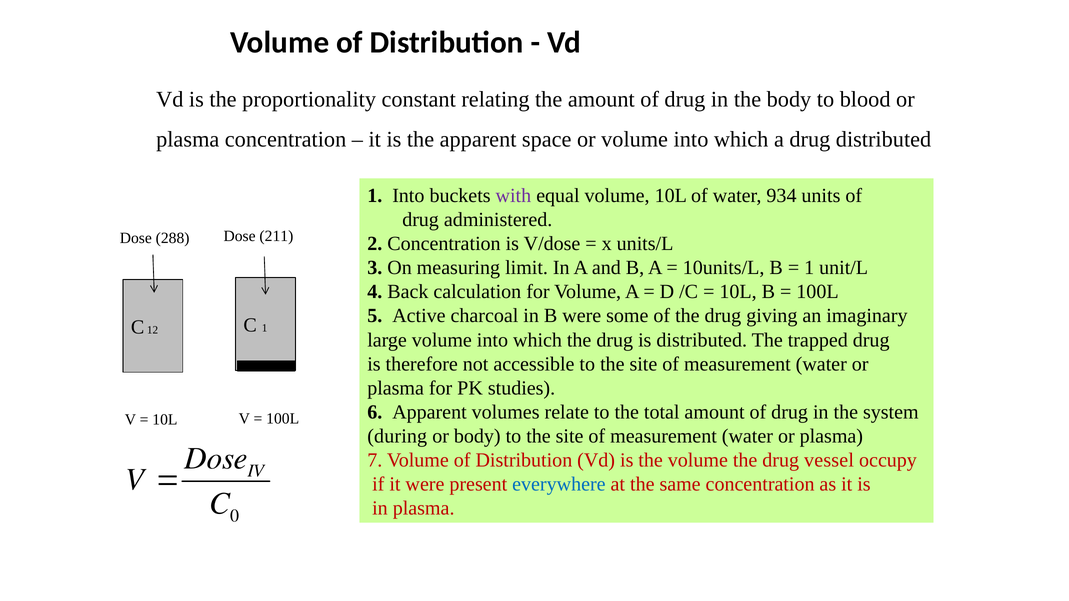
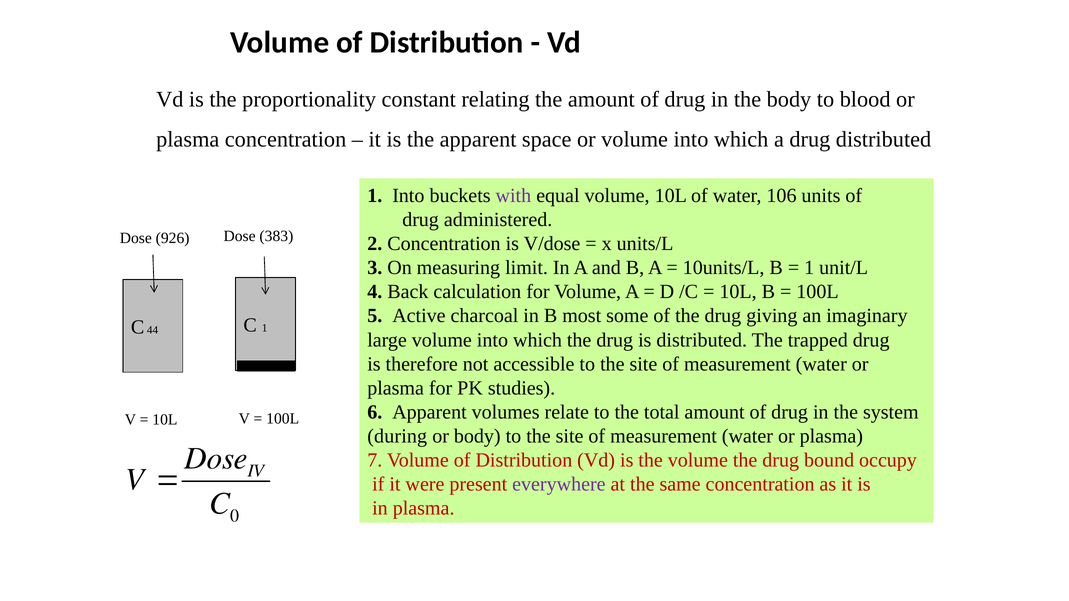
934: 934 -> 106 (782, 196)
288: 288 -> 926 (173, 238)
211: 211 -> 383 (276, 236)
B were: were -> most (582, 316)
12: 12 -> 44 (153, 330)
vessel: vessel -> bound (829, 460)
everywhere colour: blue -> purple (559, 484)
